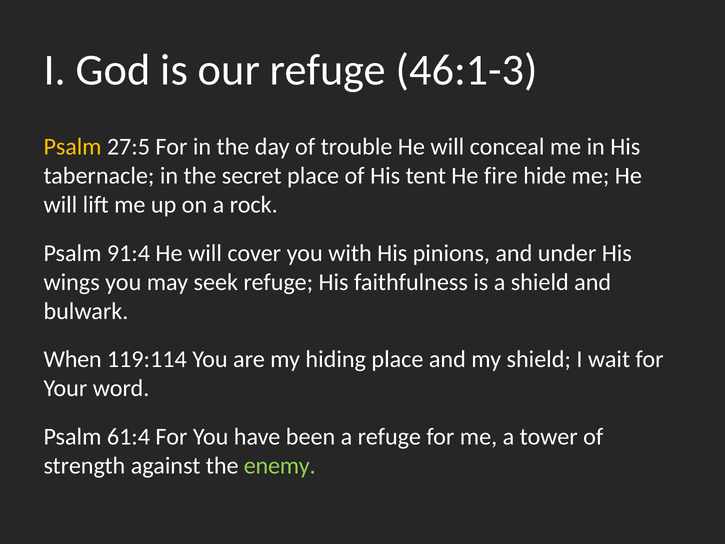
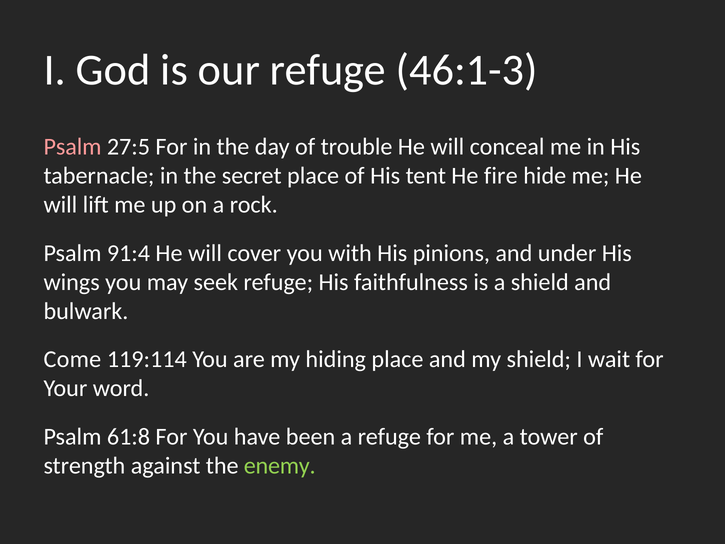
Psalm colour: yellow -> pink (73, 147)
When: When -> Come (72, 359)
61:4: 61:4 -> 61:8 (128, 437)
